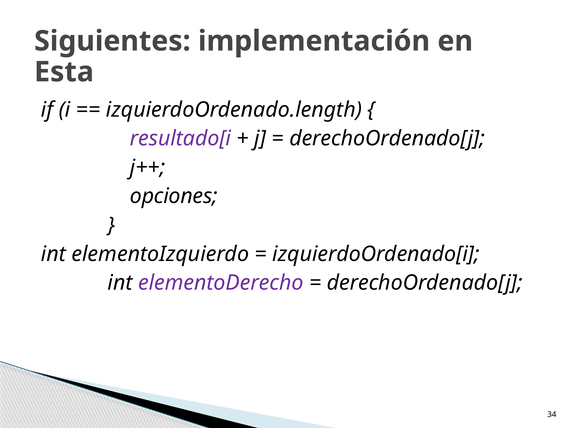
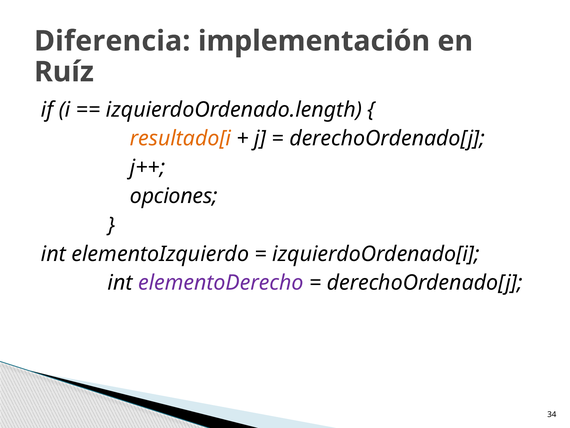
Siguientes: Siguientes -> Diferencia (112, 41)
Esta: Esta -> Ruíz (64, 72)
resultado[i colour: purple -> orange (180, 138)
